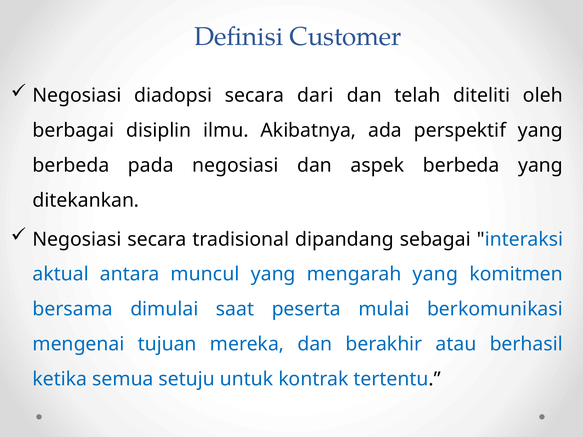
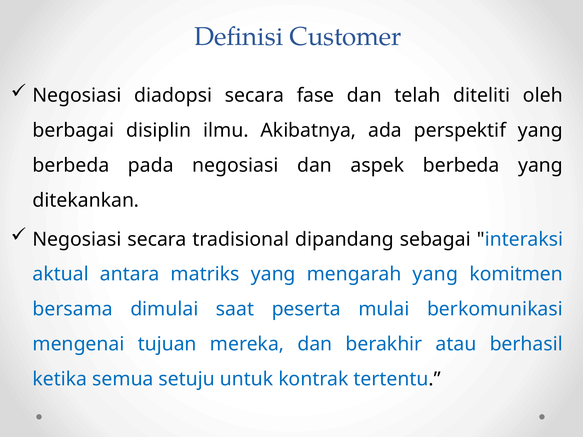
dari: dari -> fase (315, 96)
muncul: muncul -> matriks (205, 274)
